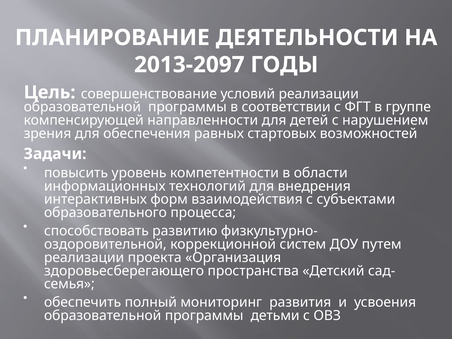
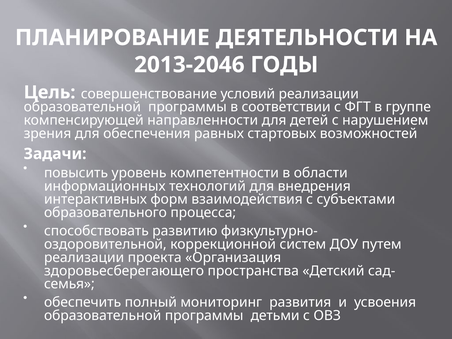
2013-2097: 2013-2097 -> 2013-2046 (189, 65)
